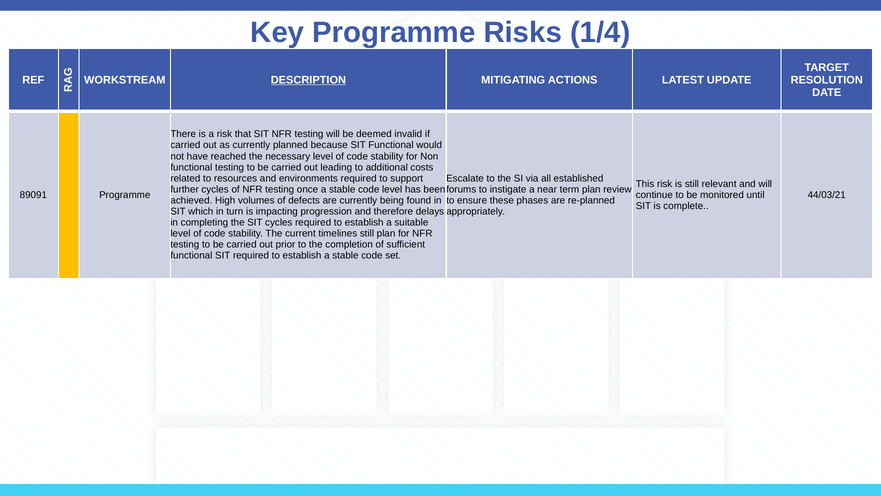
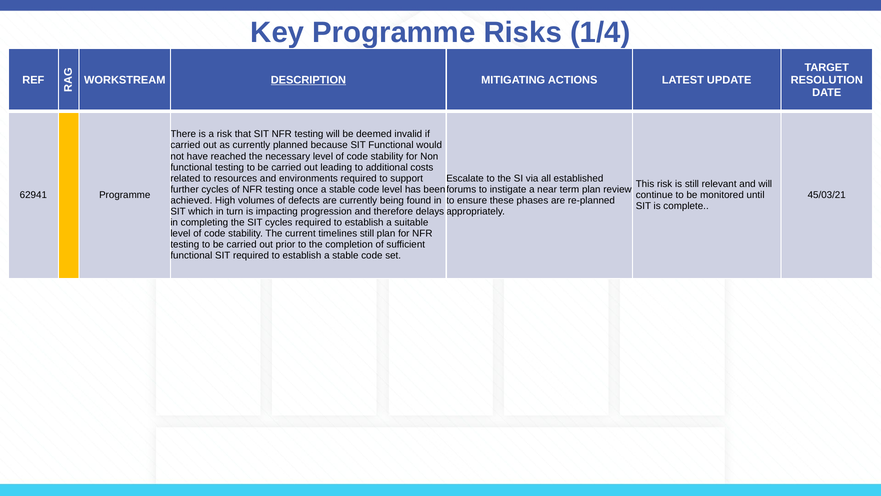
89091: 89091 -> 62941 (33, 195)
44/03/21: 44/03/21 -> 45/03/21 (827, 195)
